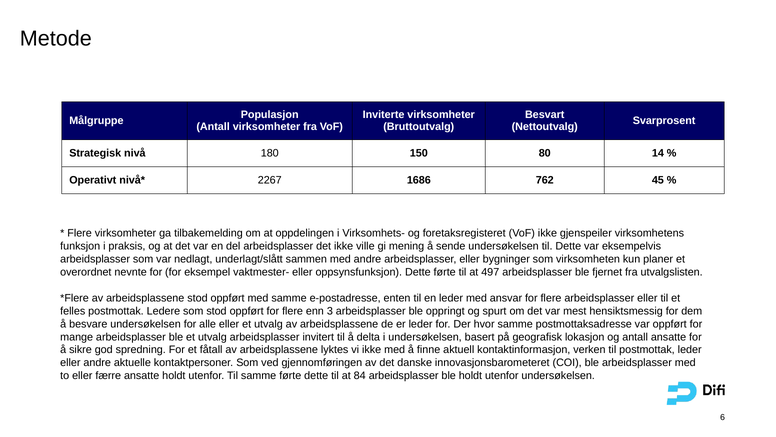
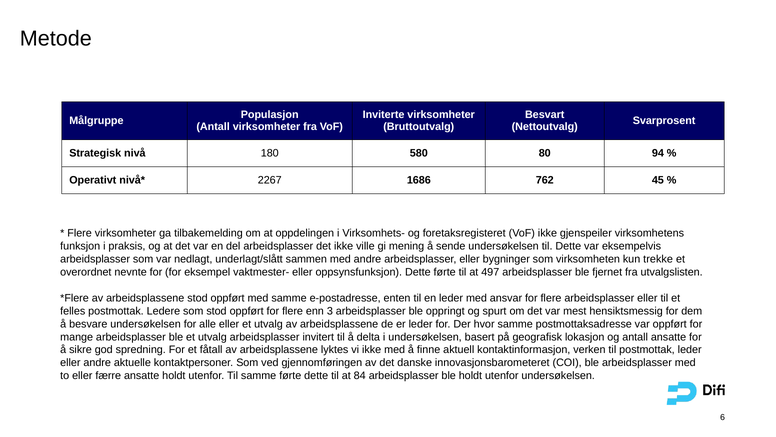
150: 150 -> 580 (419, 153)
14: 14 -> 94 (658, 153)
planer: planer -> trekke (658, 259)
